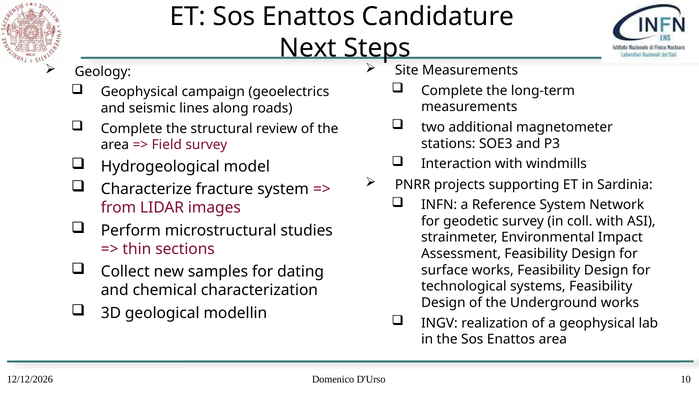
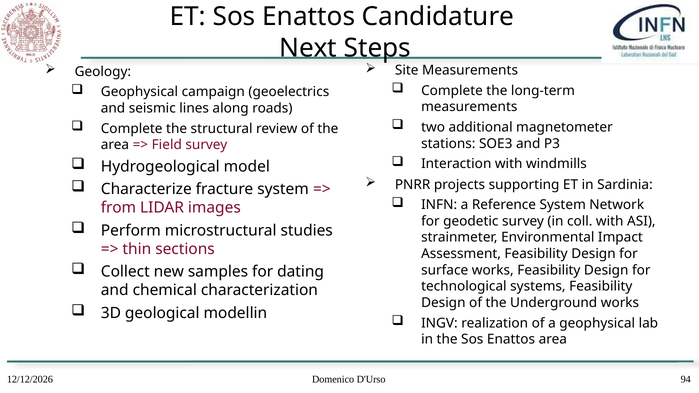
10: 10 -> 94 (686, 379)
